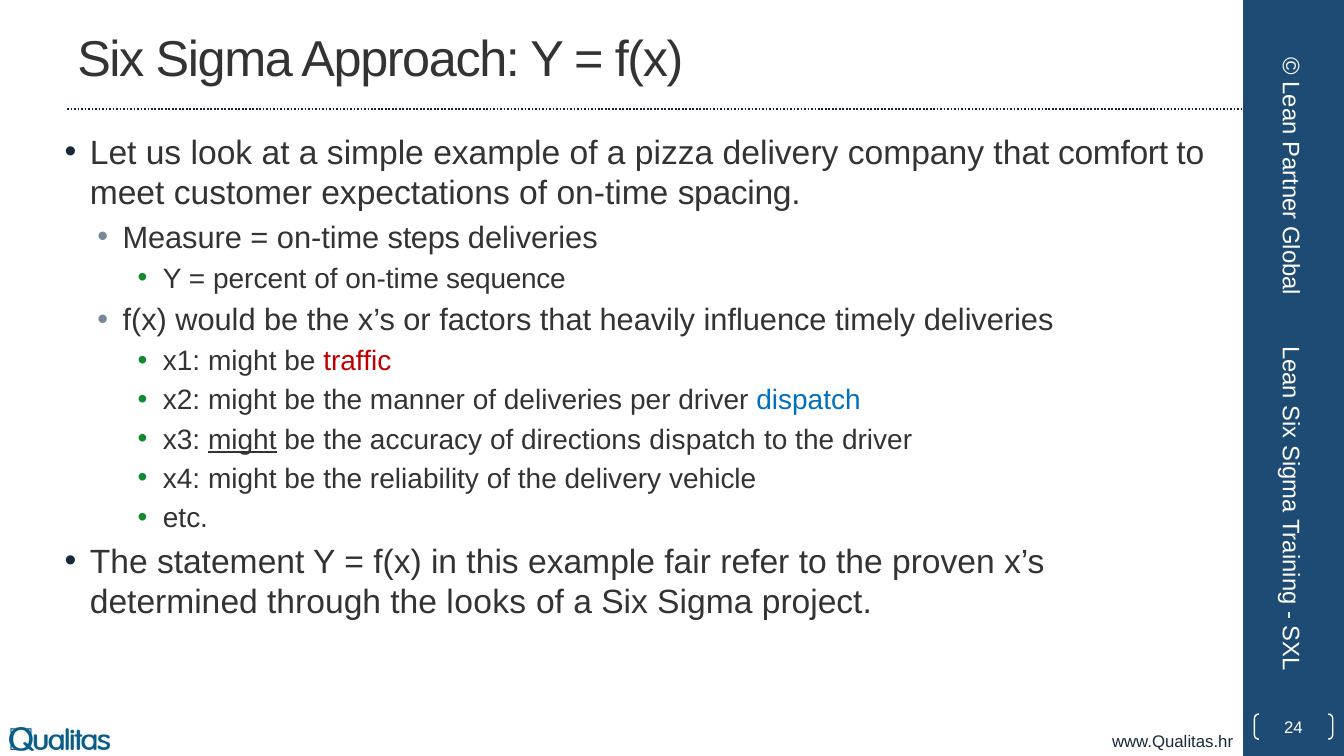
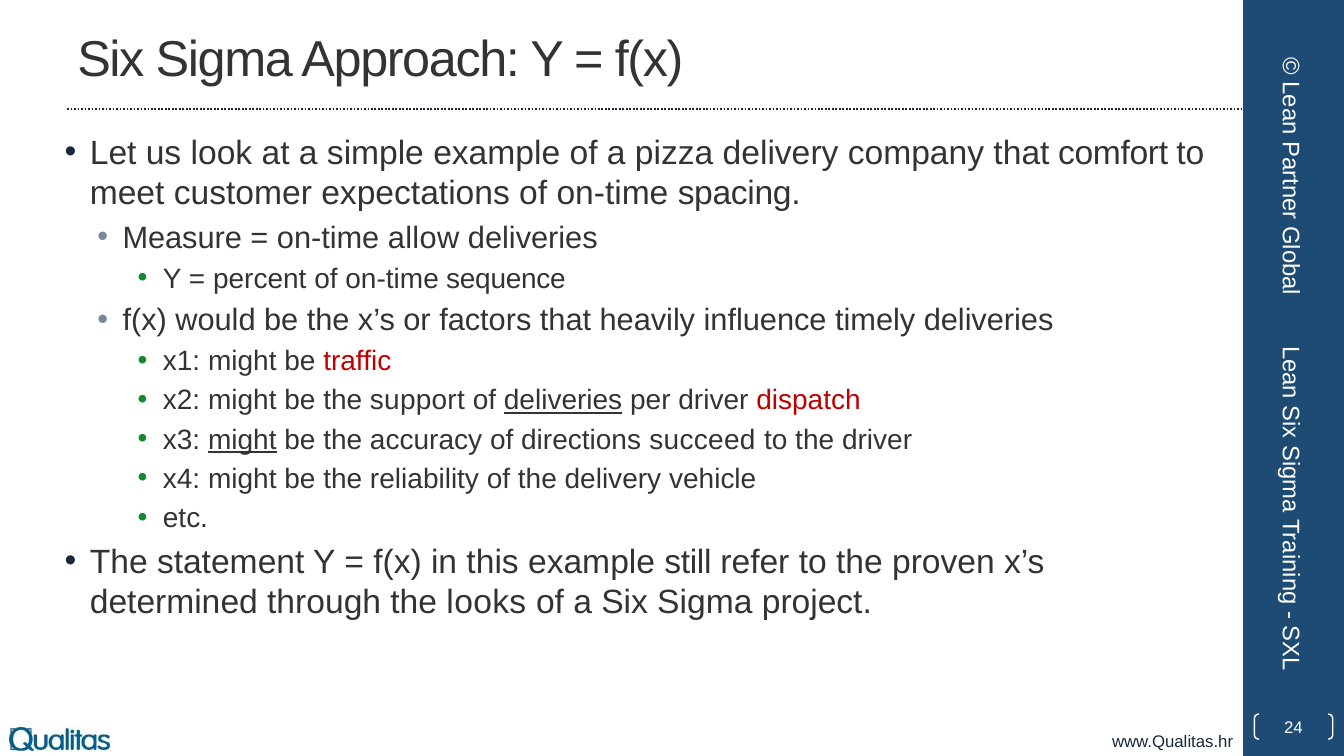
steps: steps -> allow (424, 238)
manner: manner -> support (417, 401)
deliveries underline: none -> present (563, 401)
dispatch colour: blue -> red (808, 401)
directions dispatch: dispatch -> succeed (702, 440)
fair: fair -> still (688, 563)
